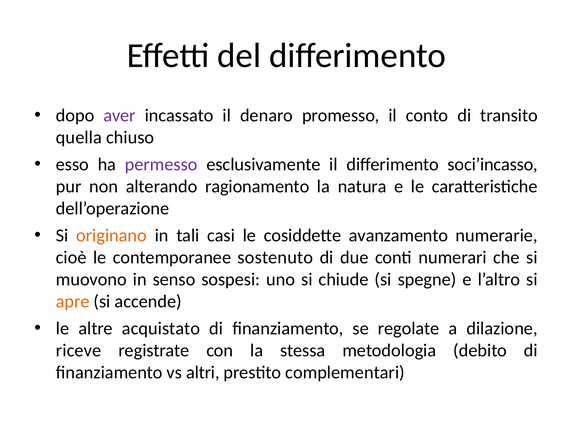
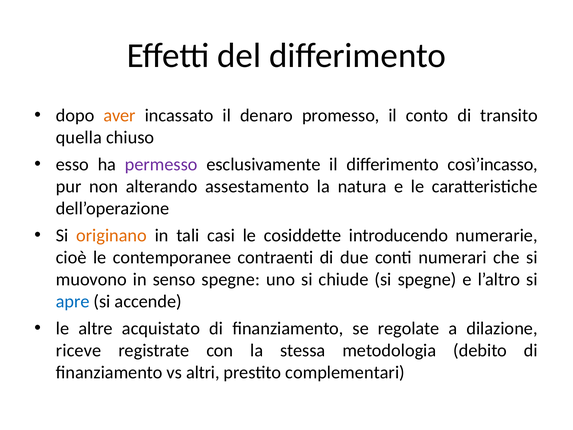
aver colour: purple -> orange (120, 115)
soci’incasso: soci’incasso -> così’incasso (493, 164)
ragionamento: ragionamento -> assestamento (257, 186)
avanzamento: avanzamento -> introducendo (399, 235)
sostenuto: sostenuto -> contraenti (275, 257)
senso sospesi: sospesi -> spegne (231, 279)
apre colour: orange -> blue (73, 301)
